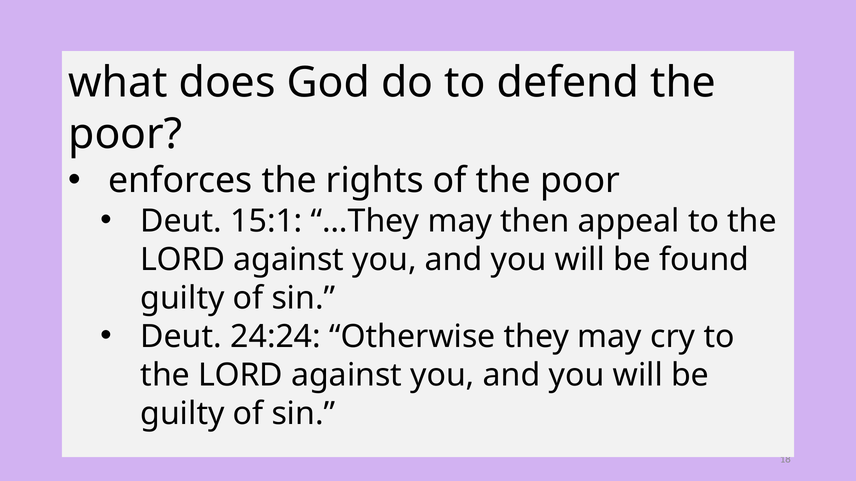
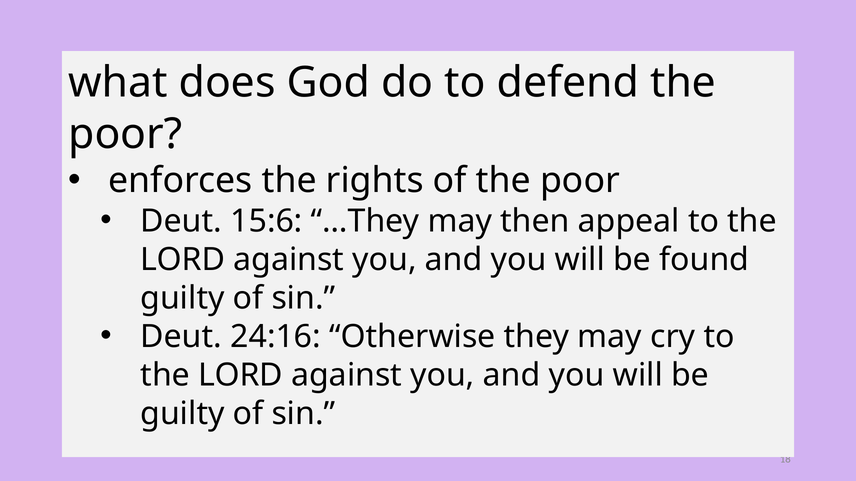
15:1: 15:1 -> 15:6 (266, 221)
24:24: 24:24 -> 24:16 (276, 337)
